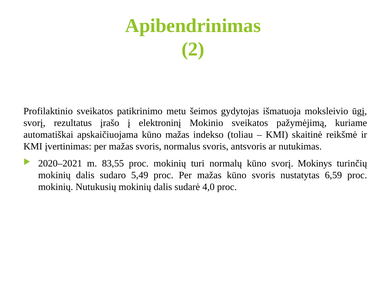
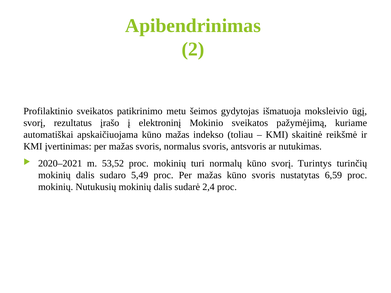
83,55: 83,55 -> 53,52 (113, 164)
Mokinys: Mokinys -> Turintys (315, 164)
4,0: 4,0 -> 2,4 (209, 187)
